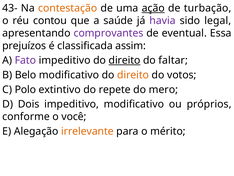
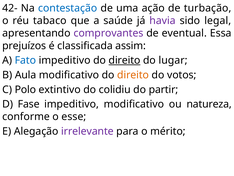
43-: 43- -> 42- (10, 8)
contestação colour: orange -> blue (68, 8)
ação underline: present -> none (153, 8)
contou: contou -> tabaco (50, 21)
Fato colour: purple -> blue (25, 60)
faltar: faltar -> lugar (173, 60)
Belo: Belo -> Aula (26, 75)
repete: repete -> colidiu (115, 89)
mero: mero -> partir (163, 89)
Dois: Dois -> Fase (29, 104)
próprios: próprios -> natureza (209, 104)
você: você -> esse (74, 116)
irrelevante colour: orange -> purple (87, 131)
